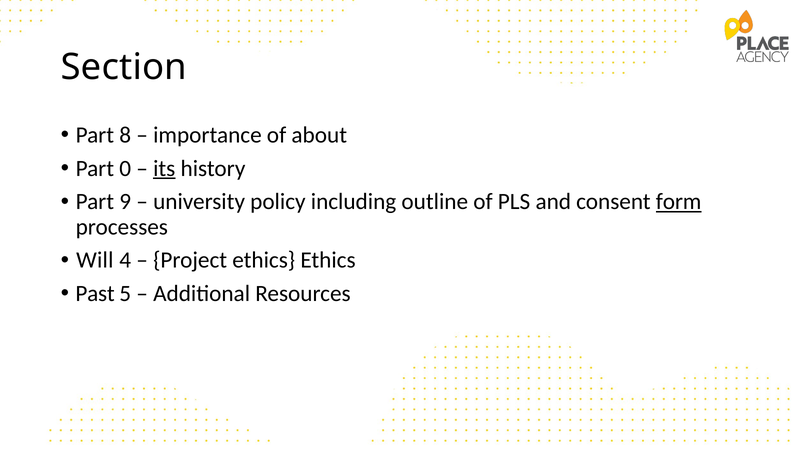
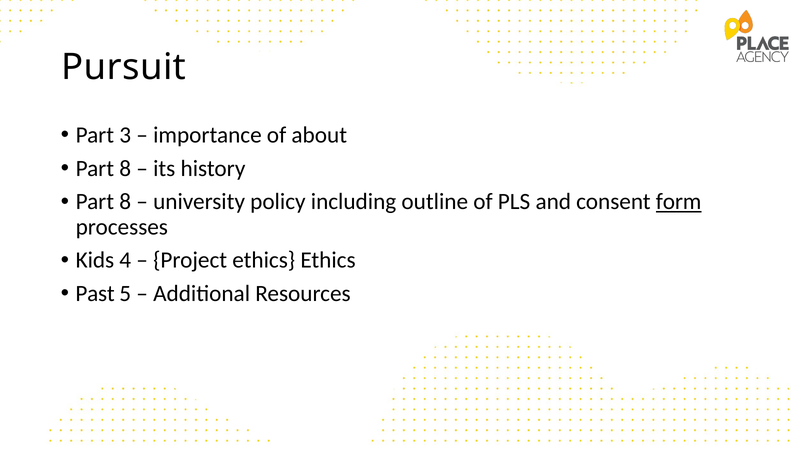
Section: Section -> Pursuit (124, 67)
8: 8 -> 3 (125, 135)
0: 0 -> 8 (125, 168)
its underline: present -> none (164, 168)
9: 9 -> 8 (125, 201)
Will: Will -> Kids (95, 260)
